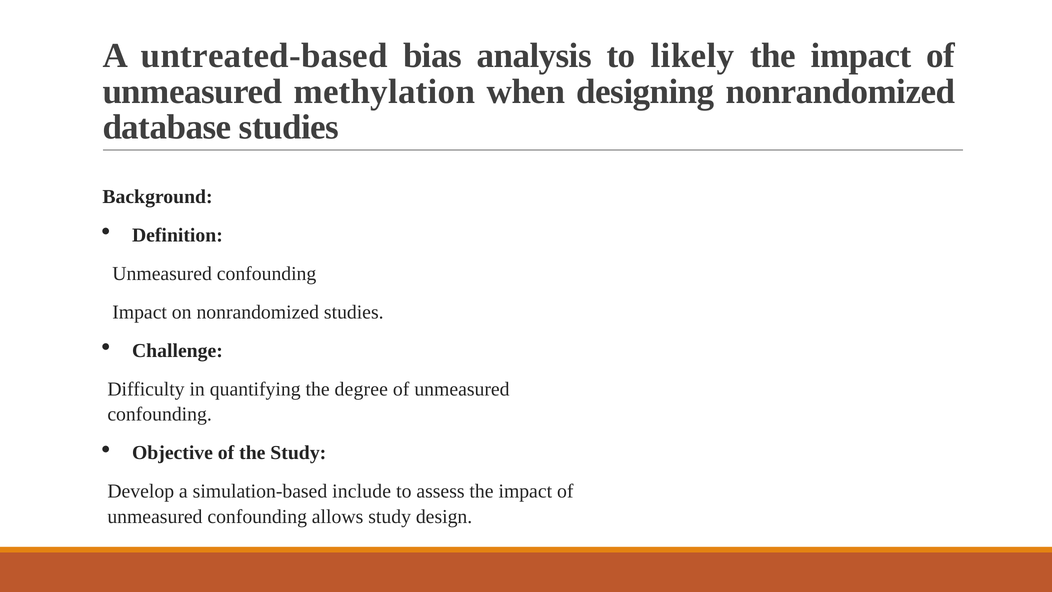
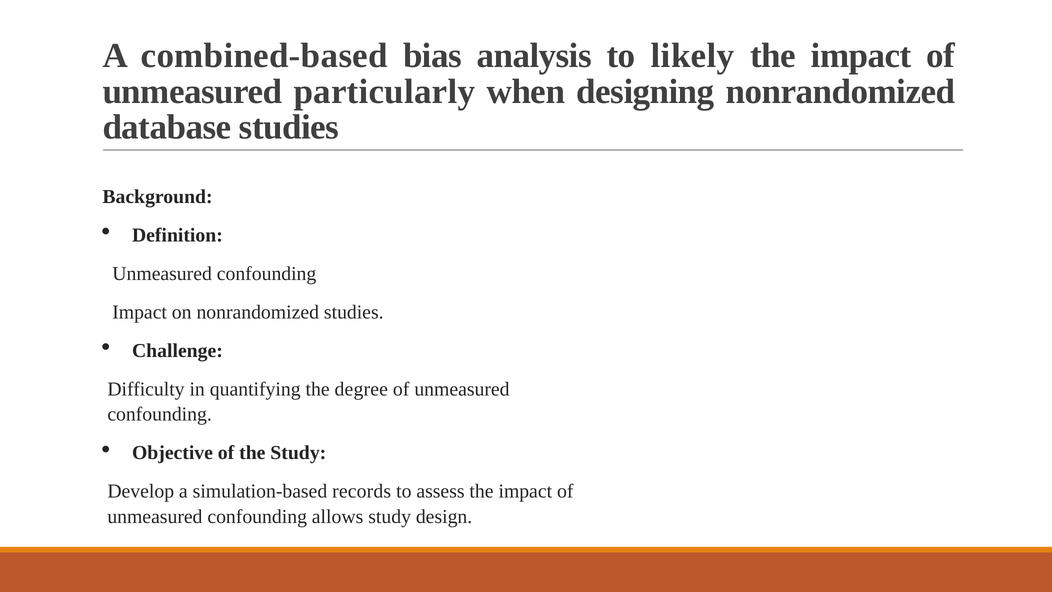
untreated-based: untreated-based -> combined-based (264, 56)
methylation: methylation -> particularly (384, 91)
include: include -> records (362, 491)
